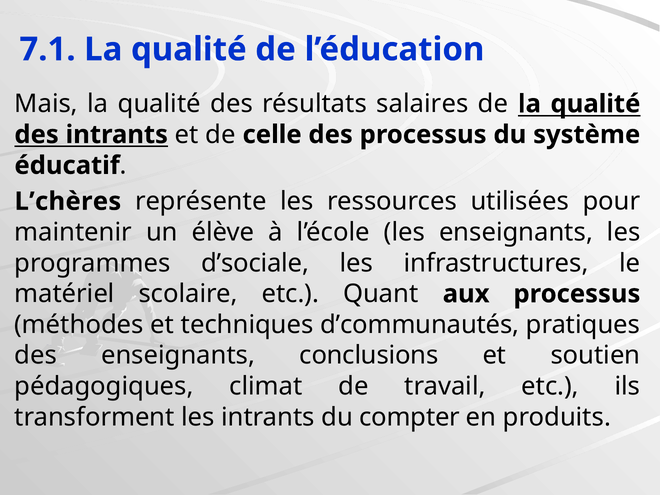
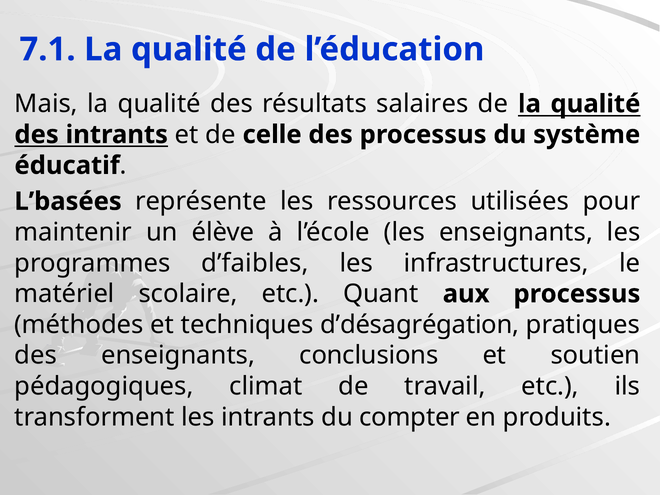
L’chères: L’chères -> L’basées (68, 201)
d’sociale: d’sociale -> d’faibles (255, 263)
d’communautés: d’communautés -> d’désagrégation (420, 325)
